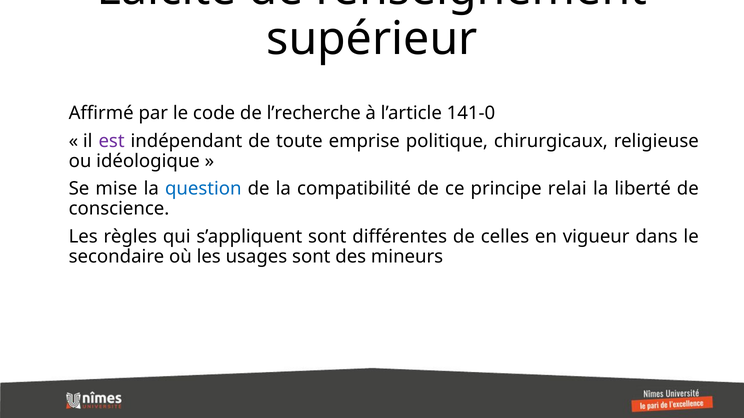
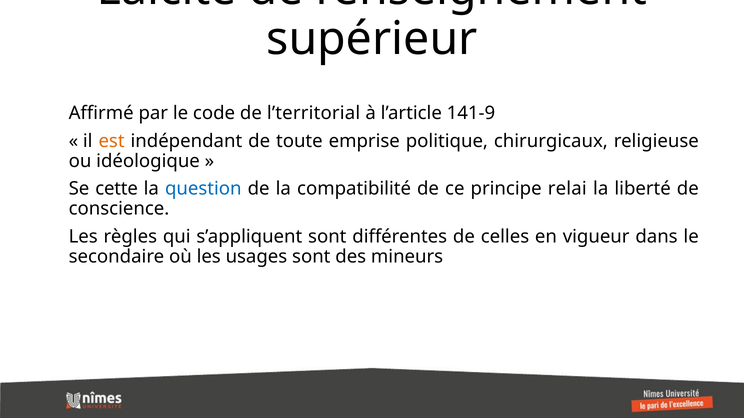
l’recherche: l’recherche -> l’territorial (314, 113)
141-0: 141-0 -> 141-9 (471, 113)
est colour: purple -> orange (112, 141)
mise: mise -> cette (117, 189)
